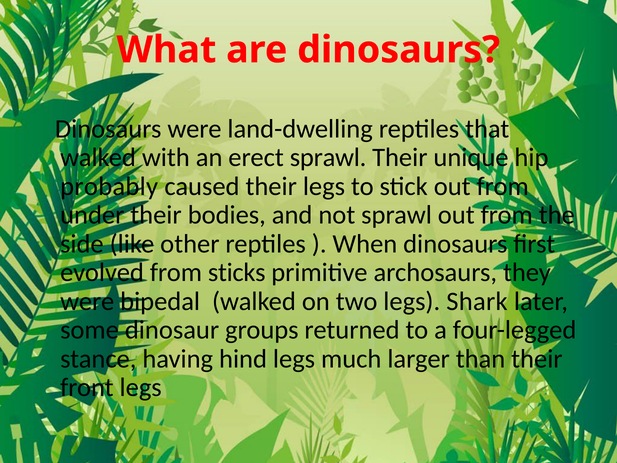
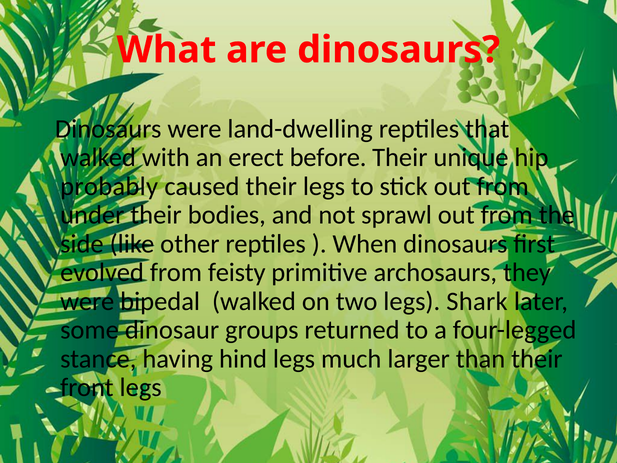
erect sprawl: sprawl -> before (328, 158)
sticks: sticks -> feisty (237, 272)
